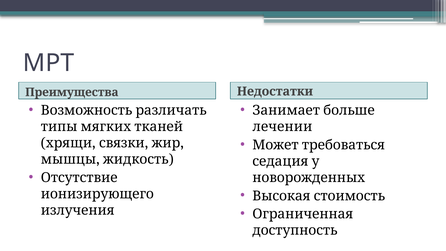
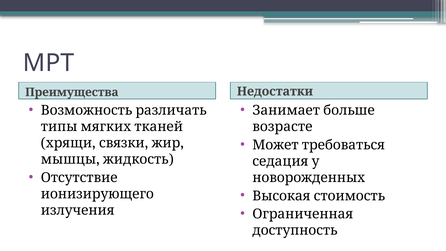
лечении: лечении -> возрасте (282, 127)
